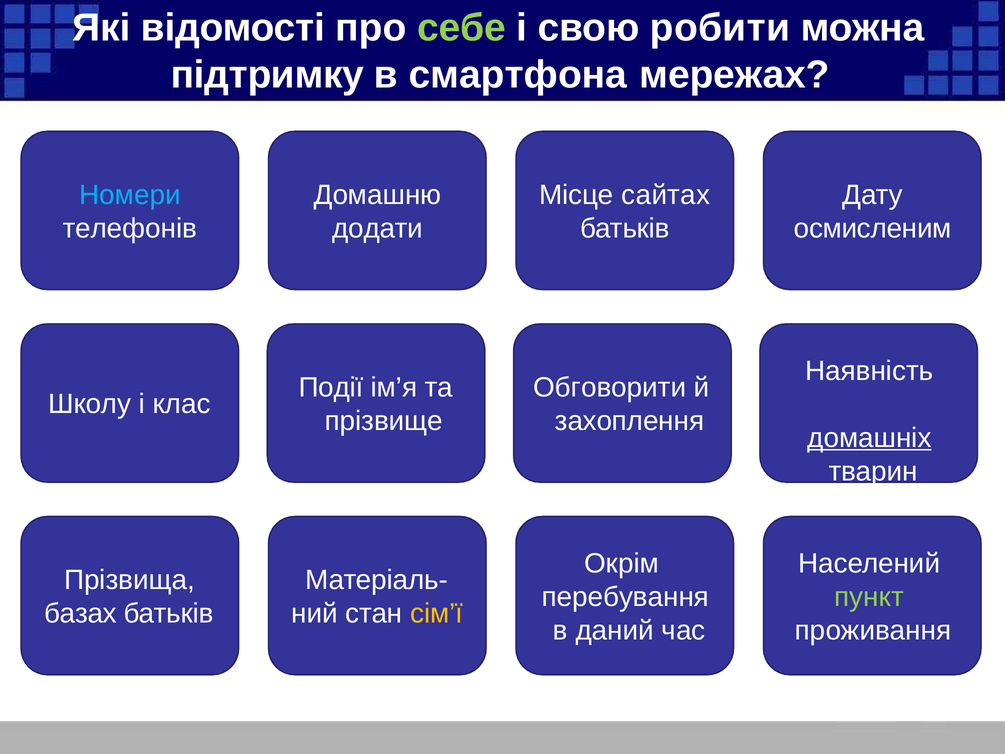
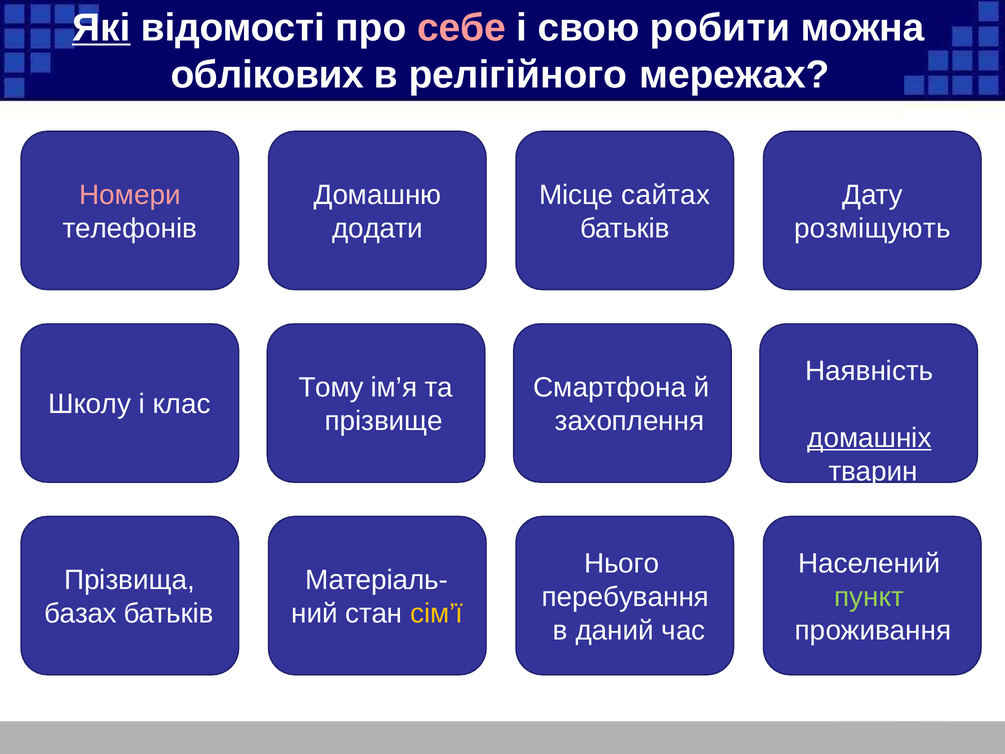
Які underline: none -> present (101, 28)
себе colour: light green -> pink (462, 28)
підтримку: підтримку -> облікових (267, 75)
смартфона: смартфона -> релігійного (518, 75)
Номери colour: light blue -> pink (130, 195)
осмисленим: осмисленим -> розміщують (872, 228)
Події: Події -> Тому (331, 387)
Обговорити: Обговорити -> Смартфона (610, 387)
Окрім: Окрім -> Нього (622, 563)
